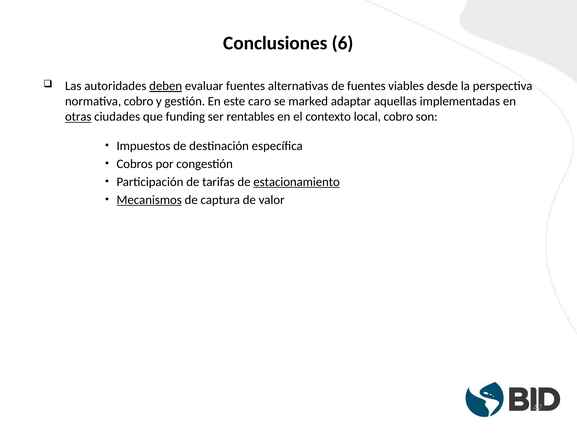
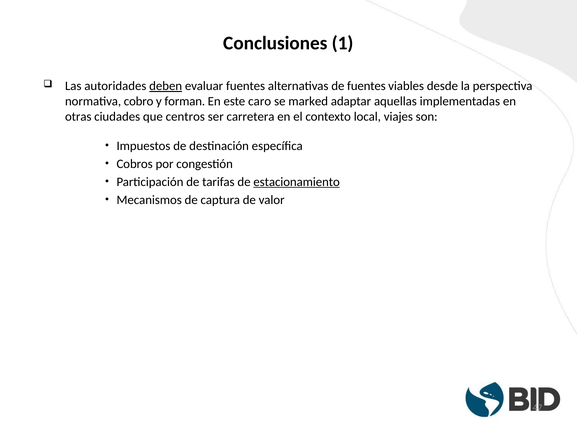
6: 6 -> 1 (343, 43)
gestión: gestión -> forman (185, 101)
otras underline: present -> none (78, 117)
funding: funding -> centros (185, 117)
rentables: rentables -> carretera (251, 117)
local cobro: cobro -> viajes (398, 117)
Mecanismos underline: present -> none (149, 200)
